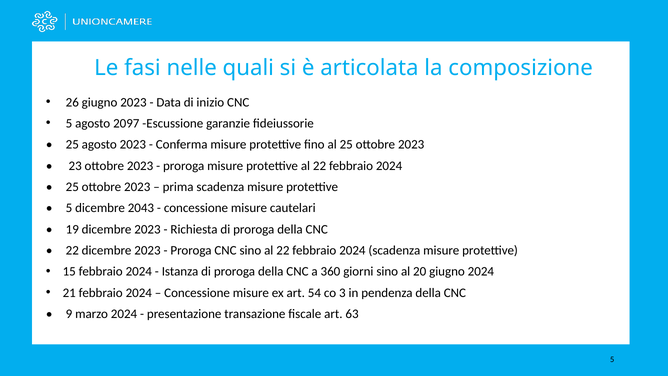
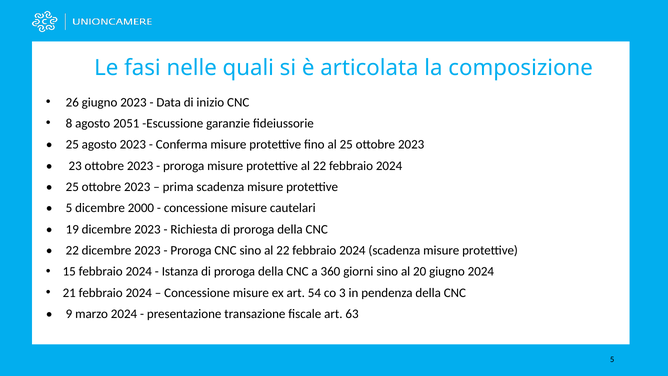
5: 5 -> 8 (69, 123)
2097: 2097 -> 2051 (126, 123)
2043: 2043 -> 2000 (141, 208)
